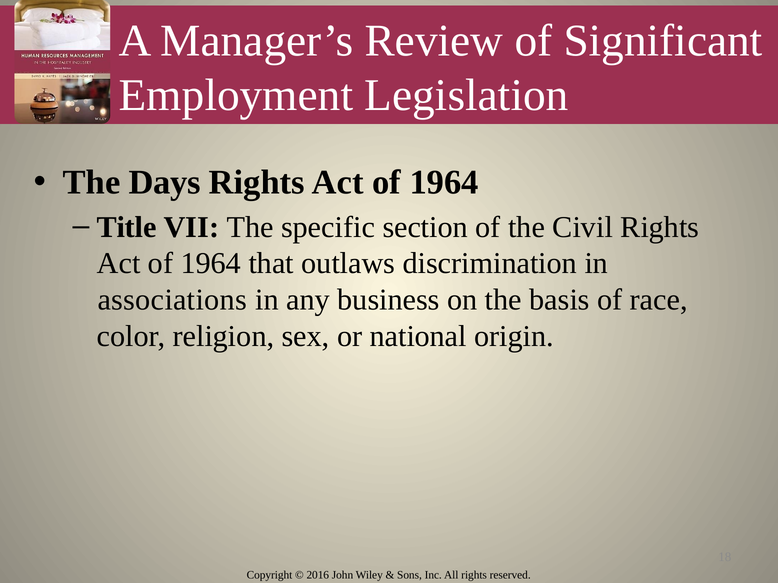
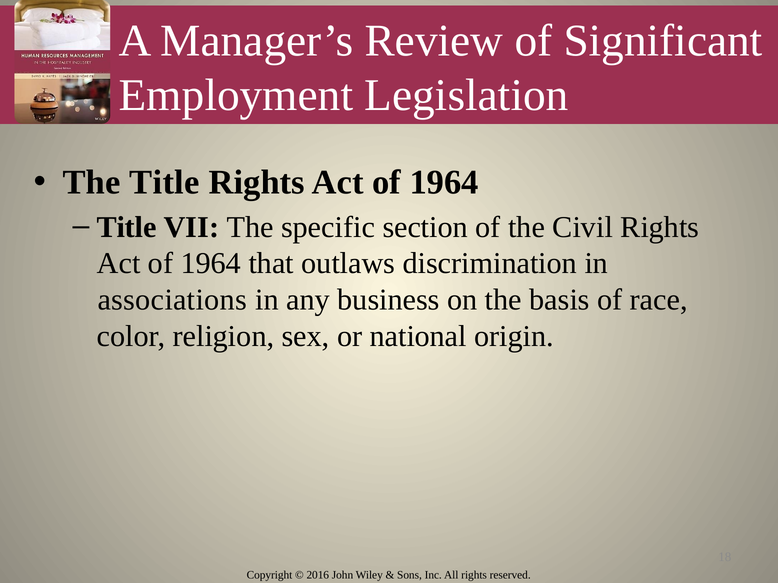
The Days: Days -> Title (164, 183)
